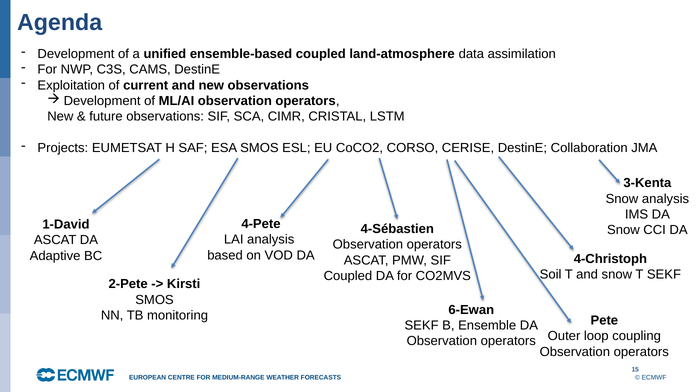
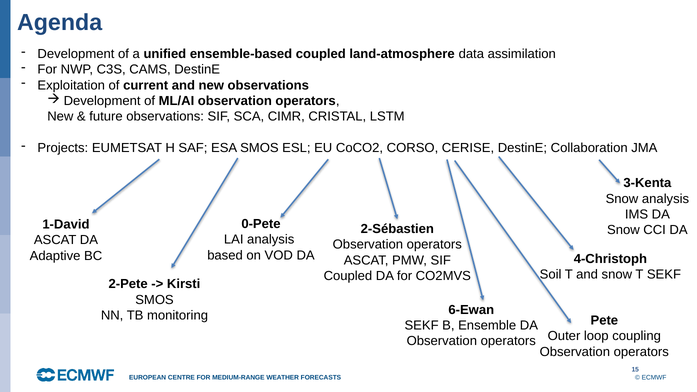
4-Pete: 4-Pete -> 0-Pete (261, 224)
4-Sébastien: 4-Sébastien -> 2-Sébastien (397, 229)
